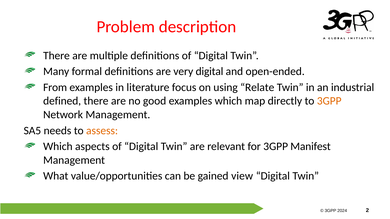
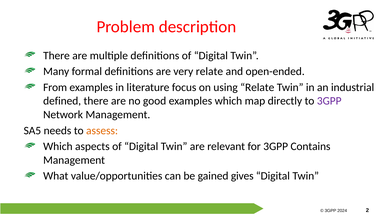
very digital: digital -> relate (209, 72)
3GPP colour: orange -> purple (329, 101)
Manifest: Manifest -> Contains (310, 147)
view: view -> gives (242, 176)
